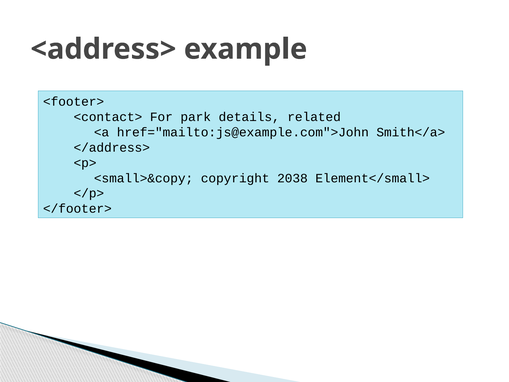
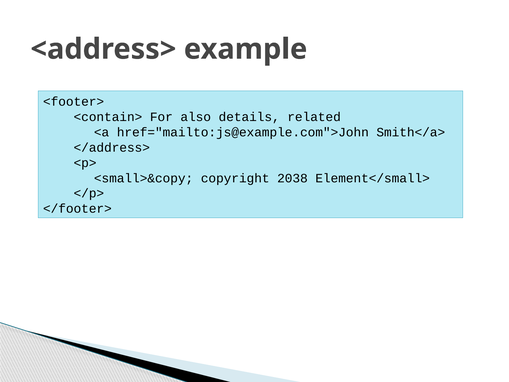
<contact>: <contact> -> <contain> (108, 117)
park: park -> also (196, 117)
